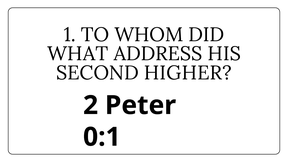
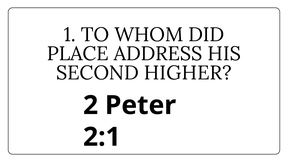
WHAT: WHAT -> PLACE (78, 54)
0:1: 0:1 -> 2:1 (102, 137)
